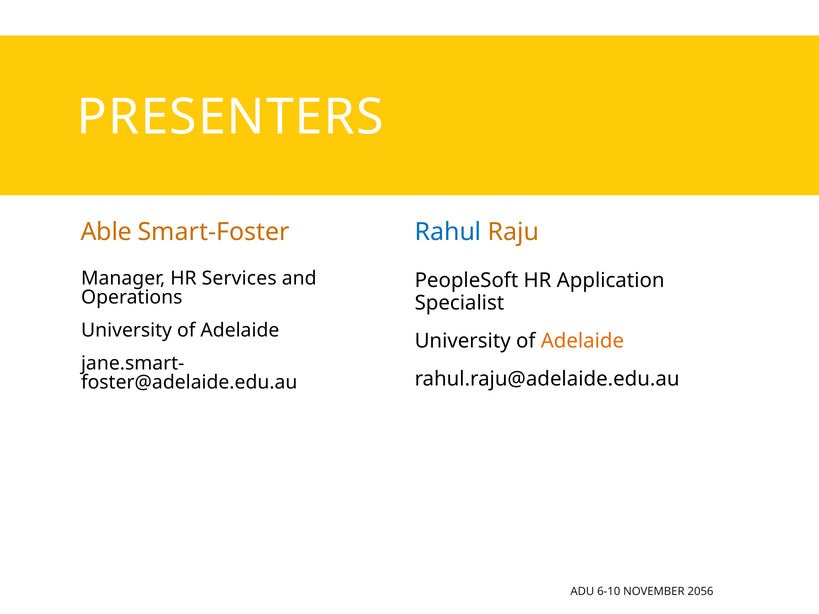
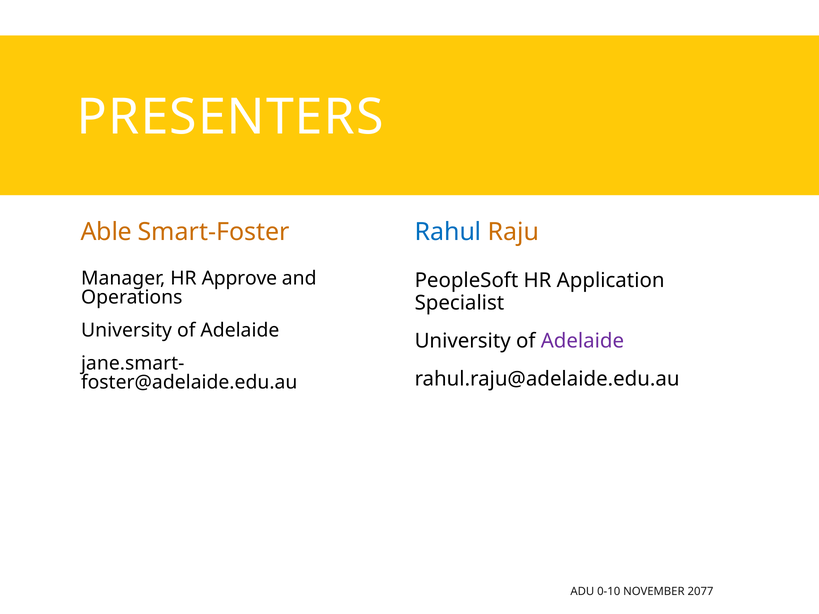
Services: Services -> Approve (239, 279)
Adelaide colour: orange -> purple (582, 341)
6-10: 6-10 -> 0-10 (609, 592)
2056: 2056 -> 2077 (701, 592)
